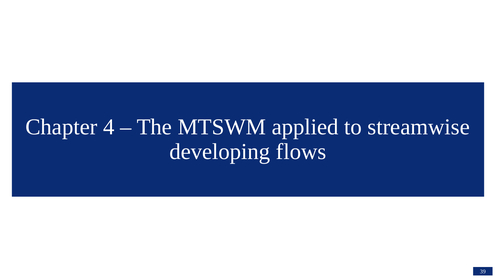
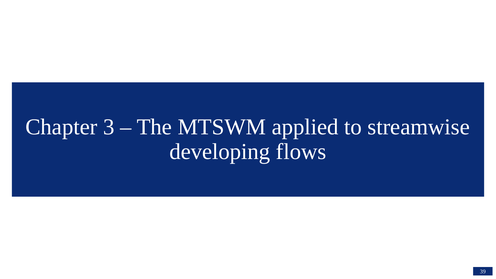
4: 4 -> 3 (109, 127)
